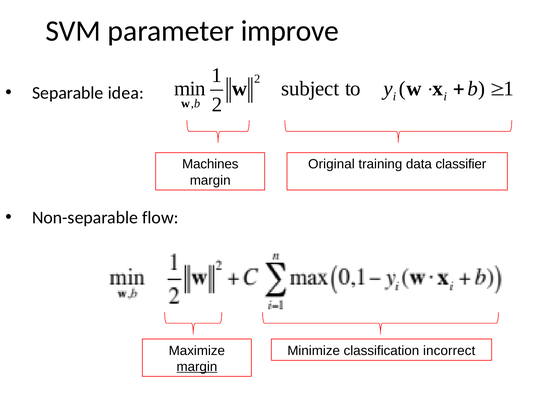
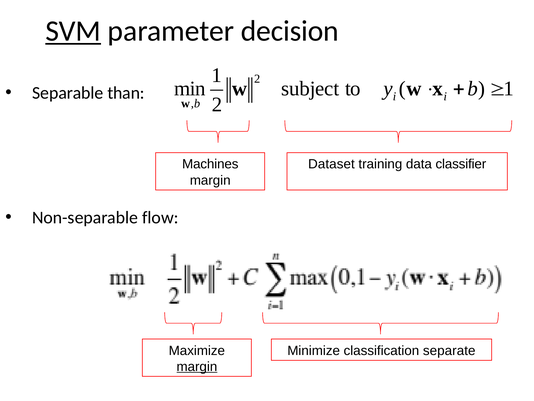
SVM underline: none -> present (73, 31)
improve: improve -> decision (290, 31)
idea: idea -> than (126, 93)
Original: Original -> Dataset (331, 164)
incorrect: incorrect -> separate (449, 350)
